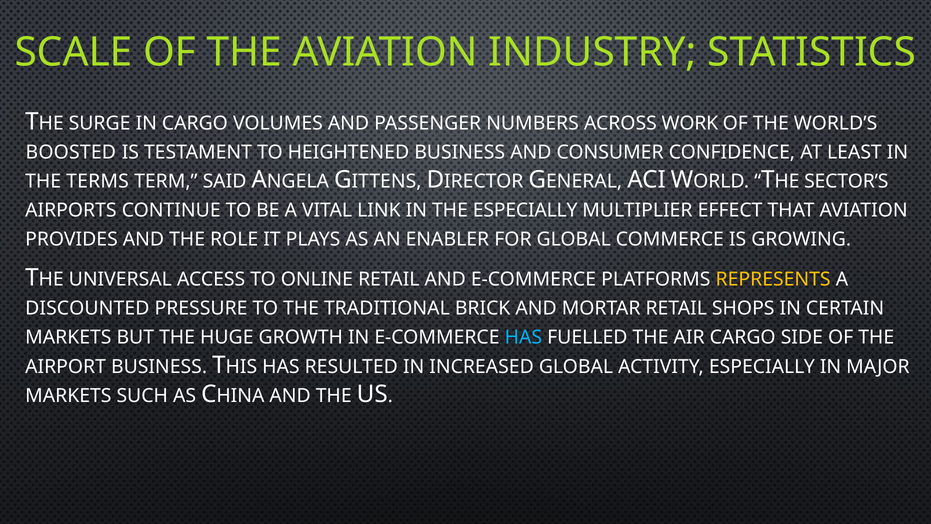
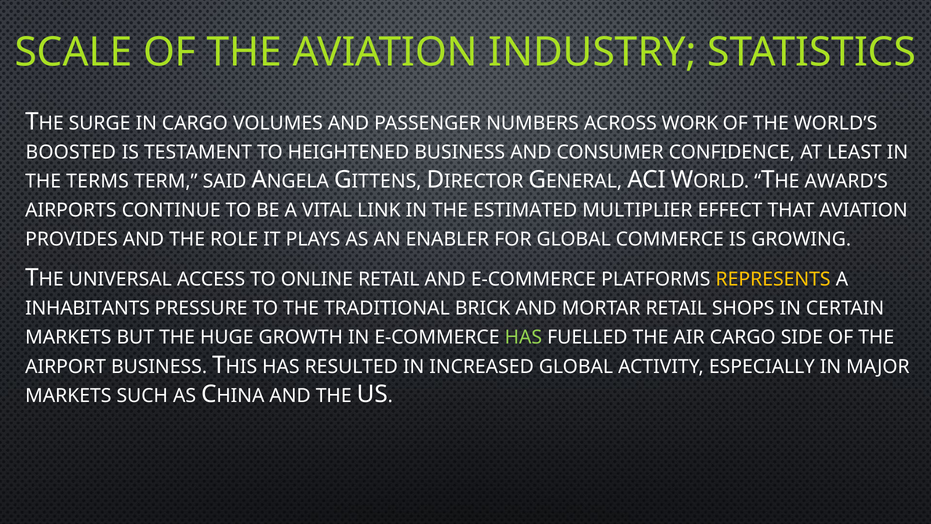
SECTOR’S: SECTOR’S -> AWARD’S (846, 181)
THE ESPECIALLY: ESPECIALLY -> ESTIMATED (525, 210)
DISCOUNTED: DISCOUNTED -> INHABITANTS (87, 308)
HAS colour: light blue -> light green (523, 337)
